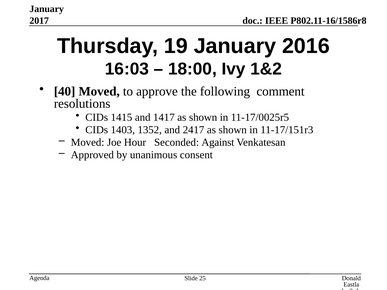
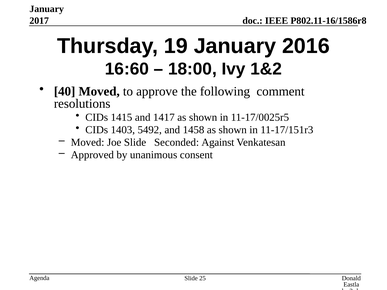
16:03: 16:03 -> 16:60 (127, 69)
1352: 1352 -> 5492 (150, 130)
2417: 2417 -> 1458 (194, 130)
Joe Hour: Hour -> Slide (135, 142)
